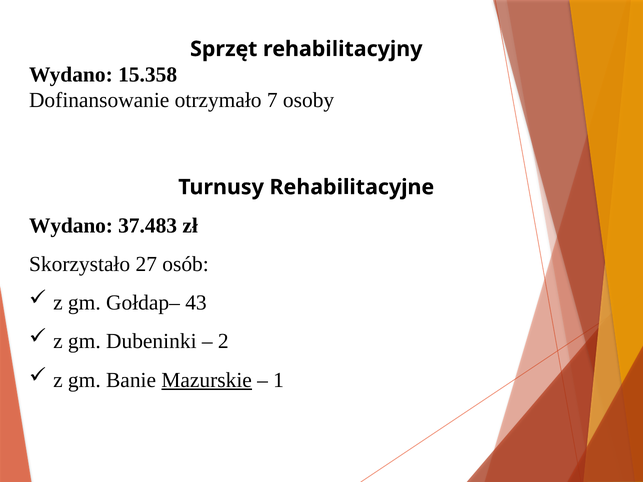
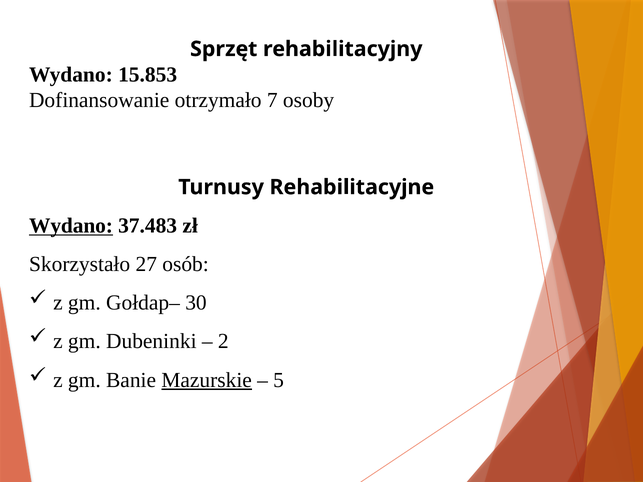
15.358: 15.358 -> 15.853 (148, 75)
Wydano underline: none -> present (71, 226)
43: 43 -> 30 (196, 303)
1: 1 -> 5 (279, 380)
